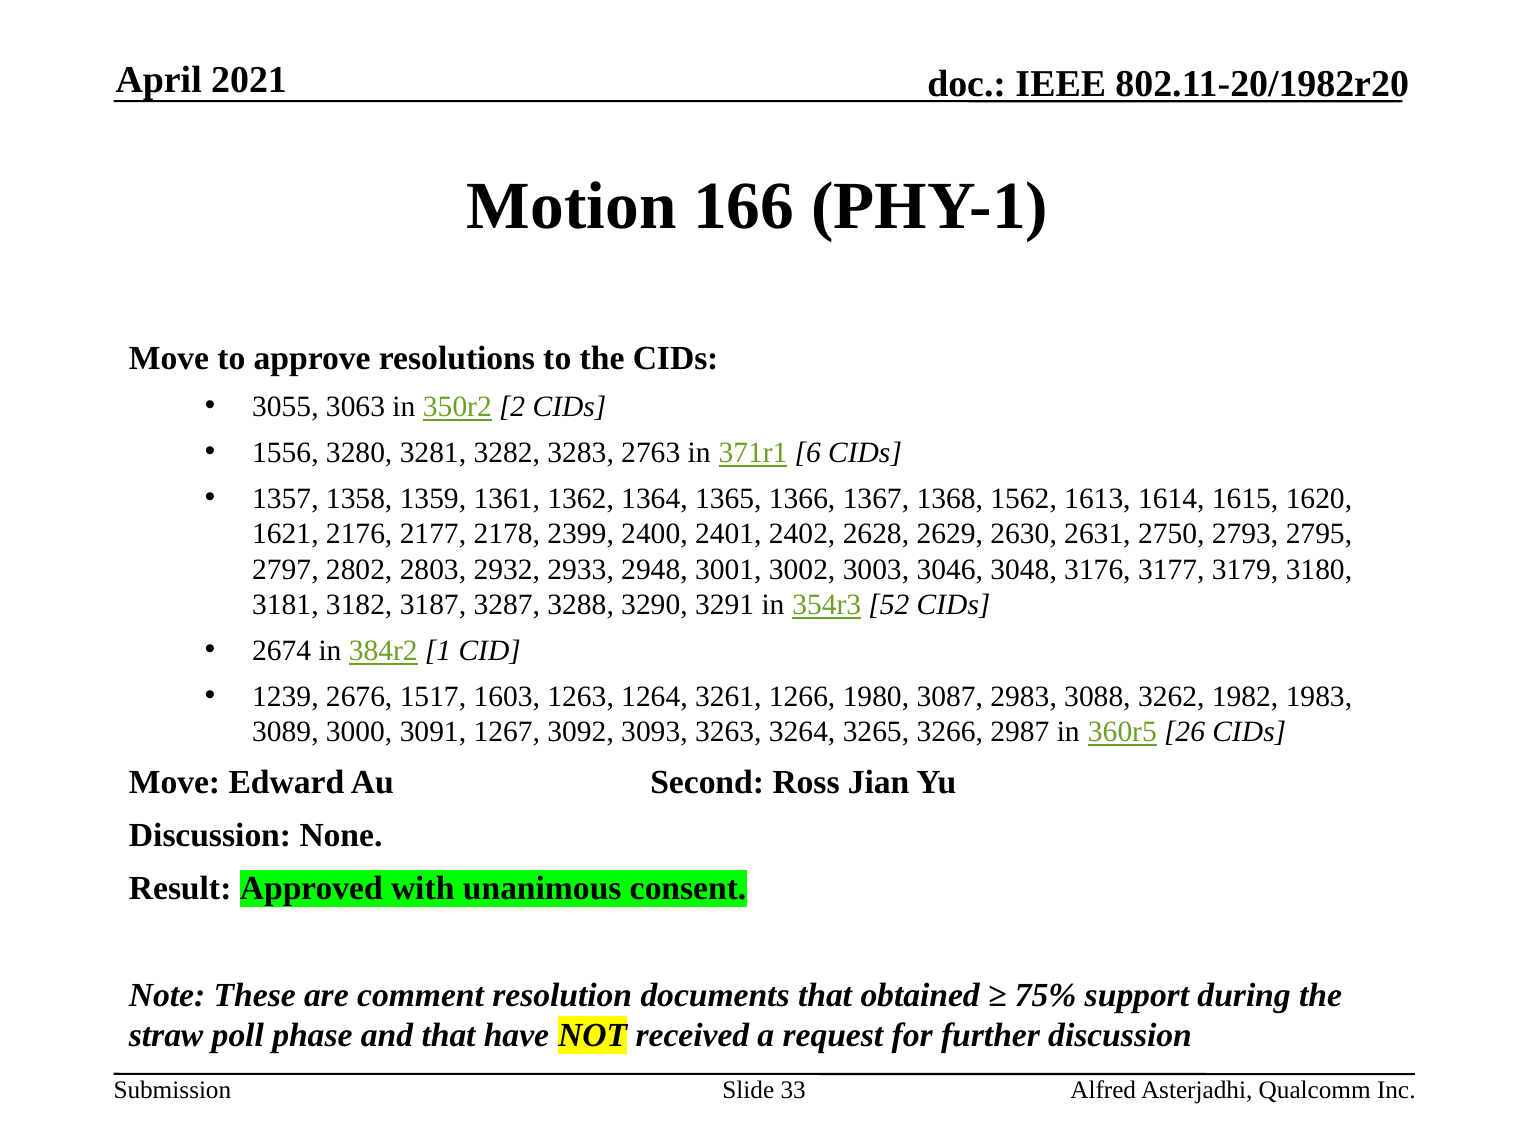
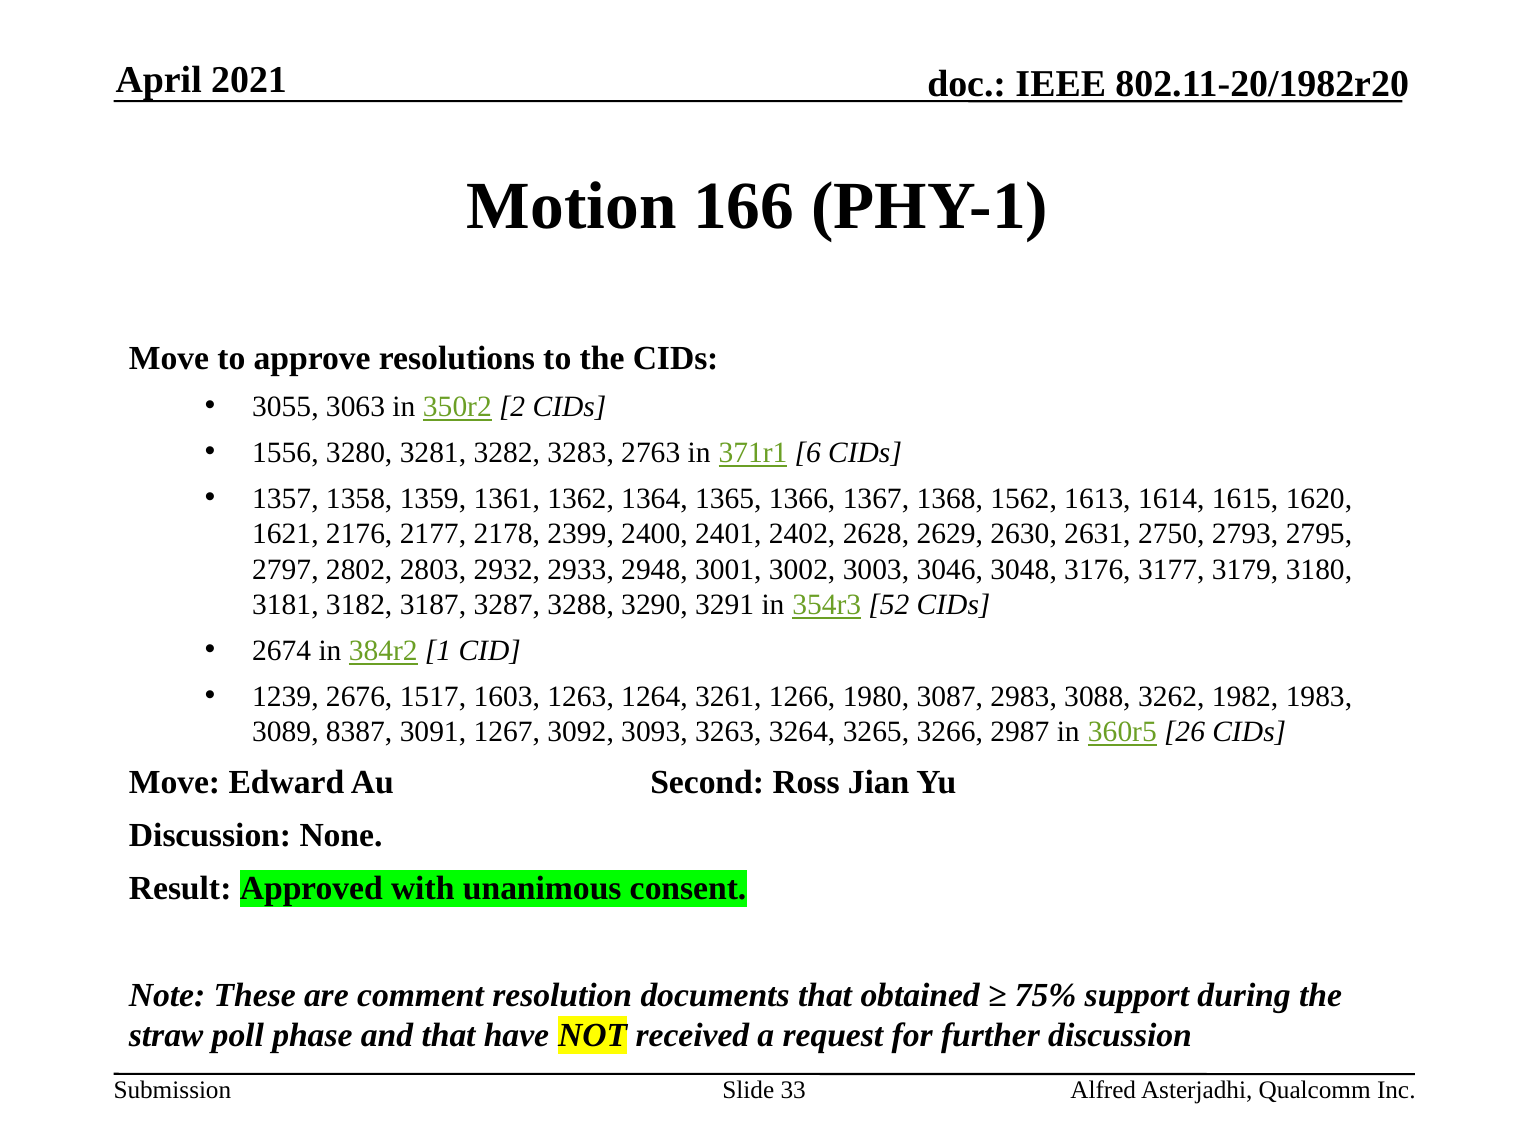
3000: 3000 -> 8387 (359, 732)
